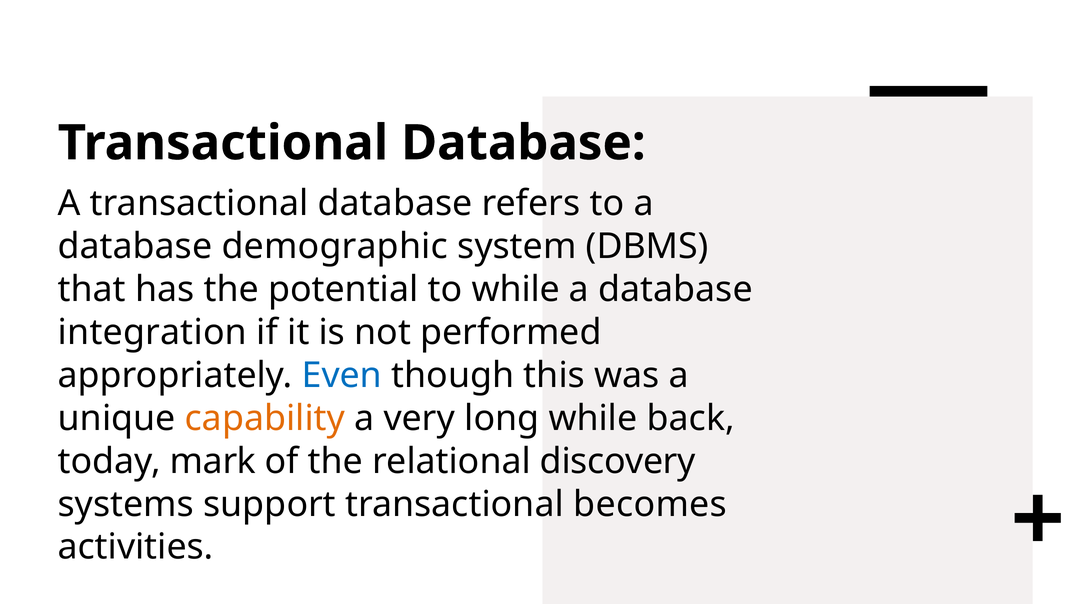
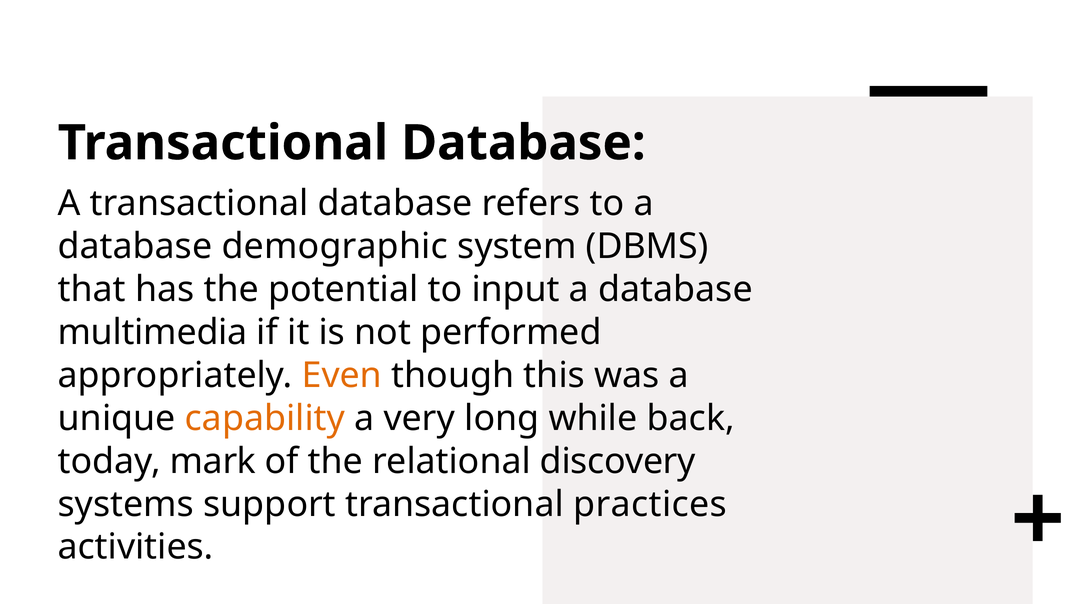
to while: while -> input (516, 289)
integration: integration -> multimedia (153, 332)
Even colour: blue -> orange (342, 375)
becomes: becomes -> practices (650, 504)
